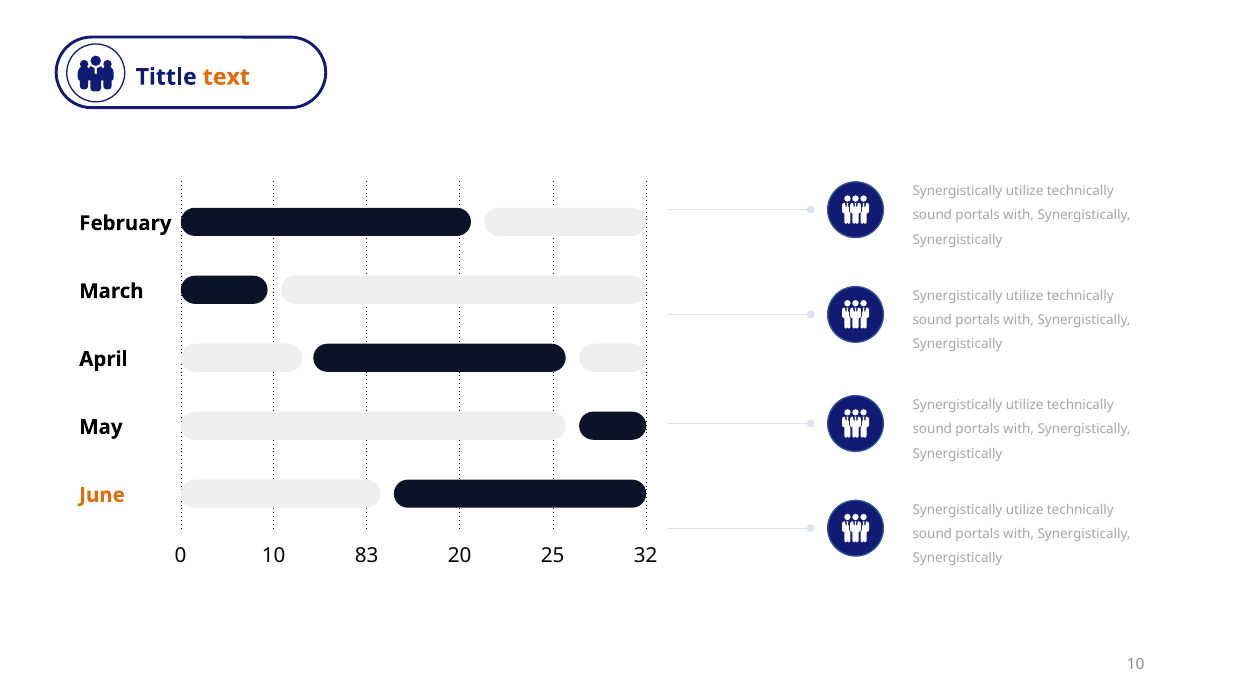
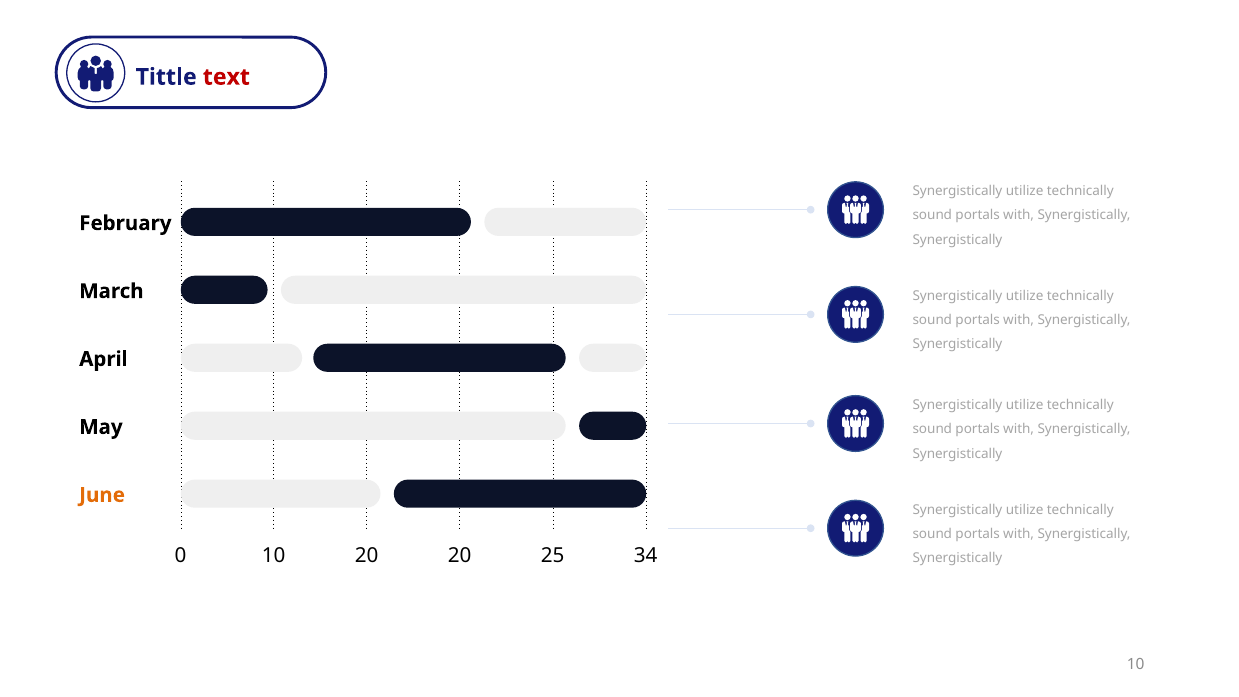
text colour: orange -> red (226, 77)
10 83: 83 -> 20 (367, 556)
32: 32 -> 34 (646, 556)
